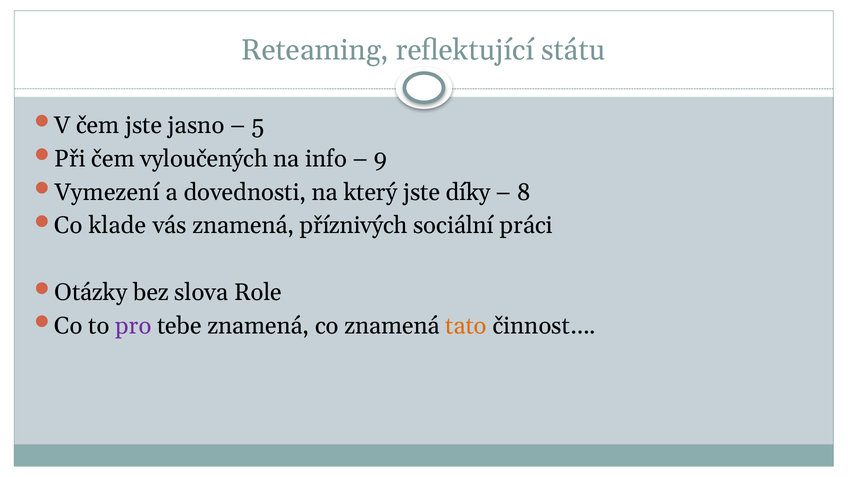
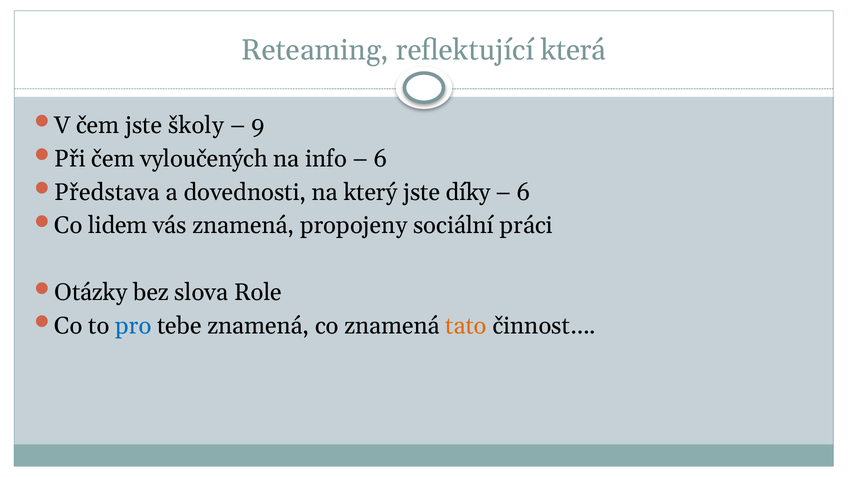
státu: státu -> která (574, 50)
jasno: jasno -> školy (196, 125)
5: 5 -> 9 (258, 125)
9: 9 -> 6 (380, 159)
Vymezení: Vymezení -> Představa (107, 192)
8: 8 -> 6 (524, 192)
klade: klade -> lidem (118, 226)
příznivých: příznivých -> propojeny (354, 226)
pro colour: purple -> blue (133, 326)
